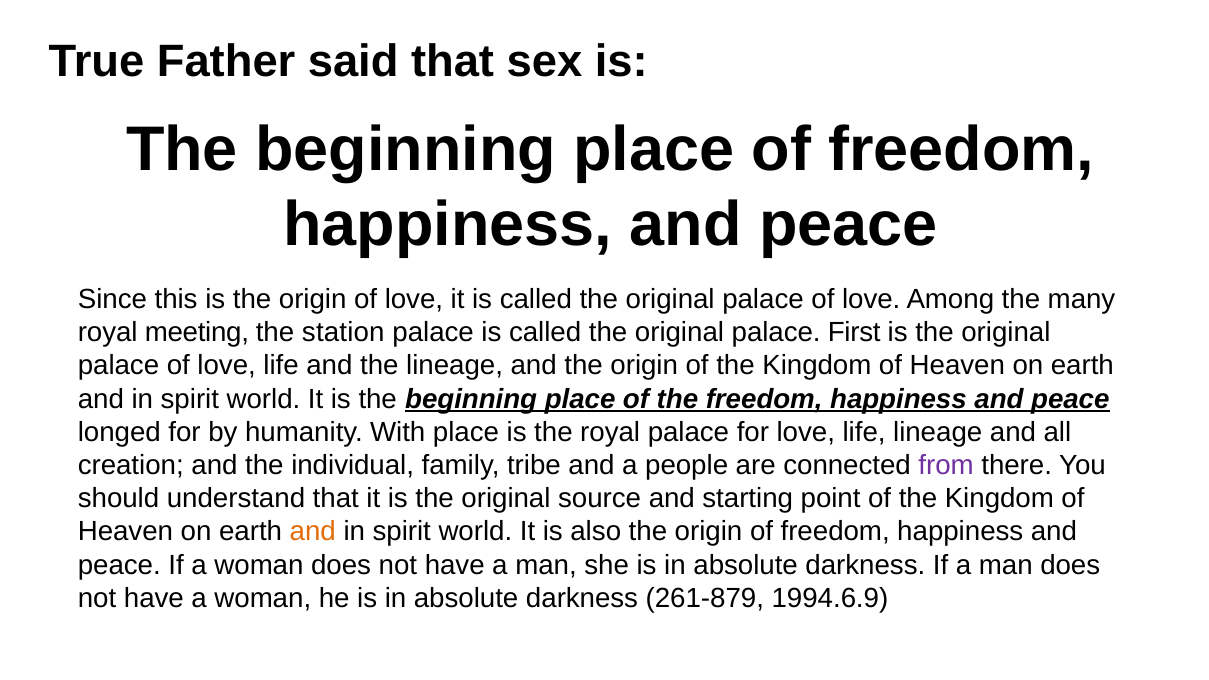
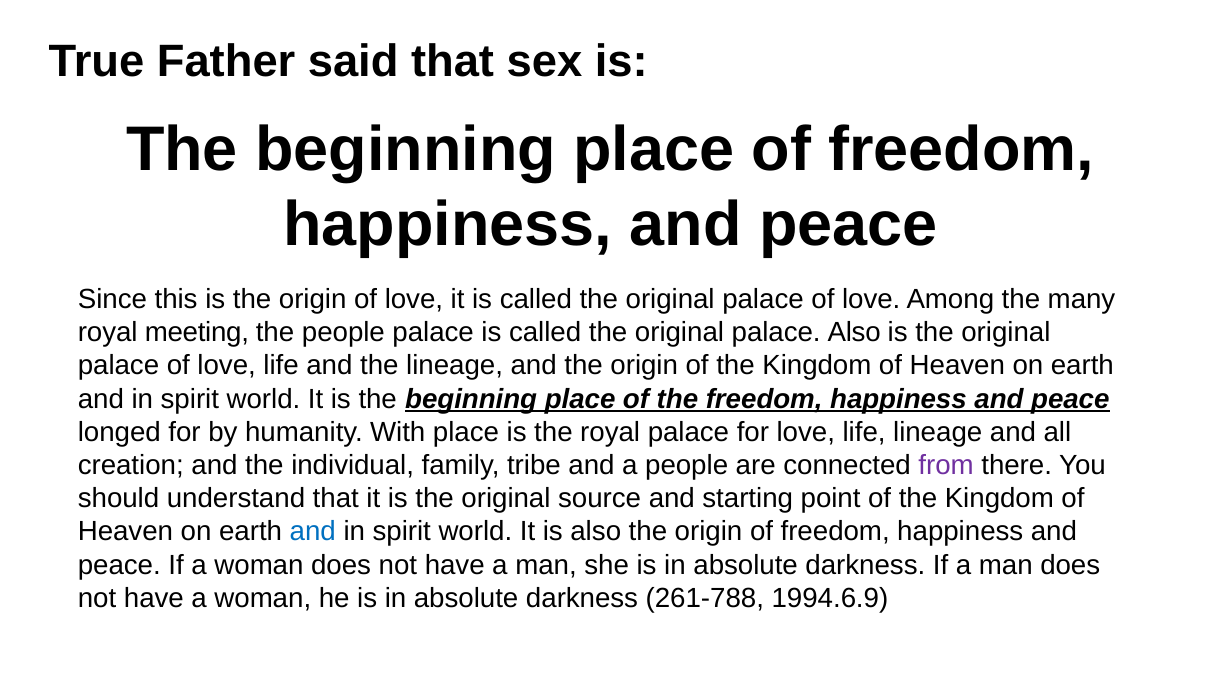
the station: station -> people (343, 332)
palace First: First -> Also (854, 332)
and colour: orange -> blue (313, 532)
261-879: 261-879 -> 261-788 (705, 598)
